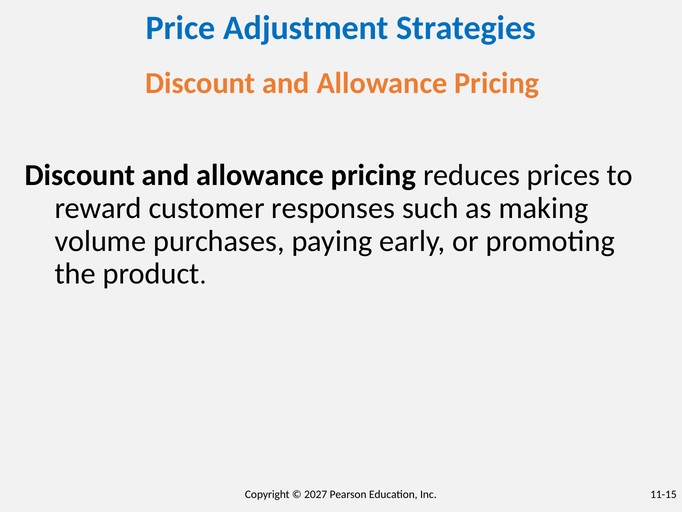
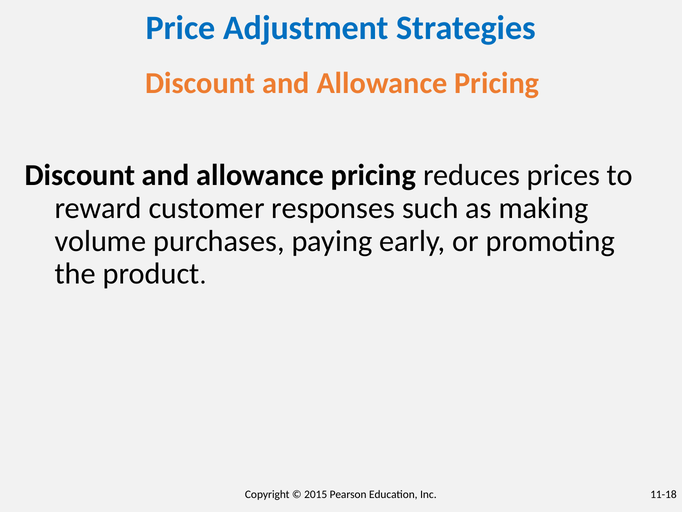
2027: 2027 -> 2015 (316, 494)
11-15: 11-15 -> 11-18 (663, 494)
